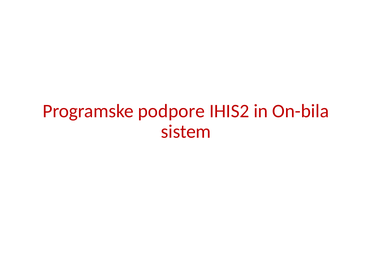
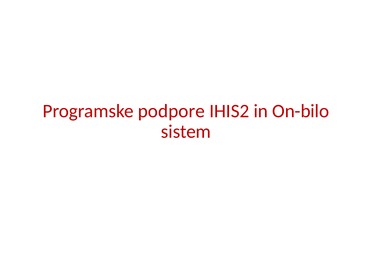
On-bila: On-bila -> On-bilo (301, 111)
